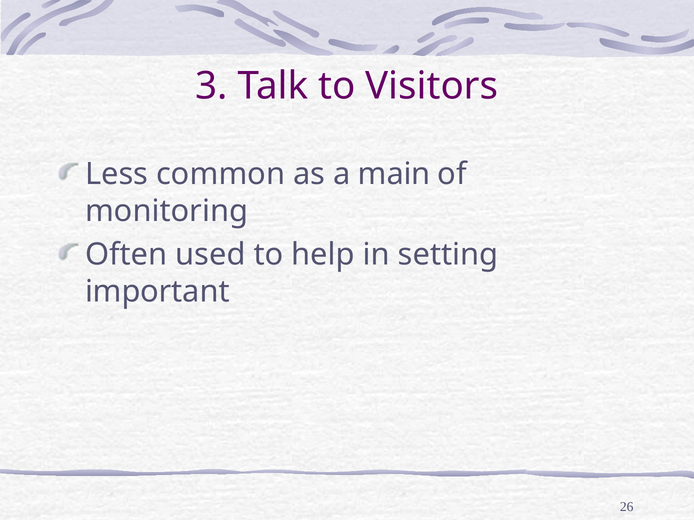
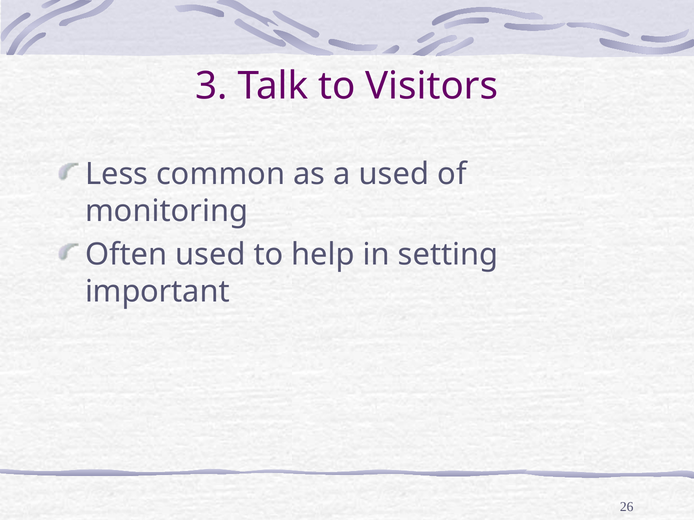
a main: main -> used (394, 174)
